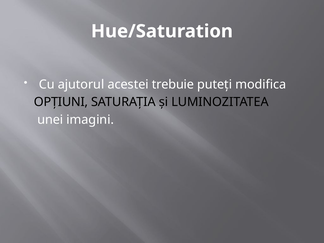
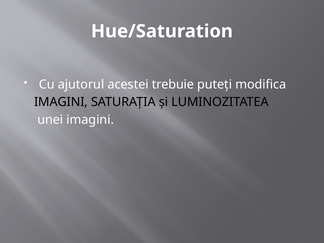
OPŢIUNI: OPŢIUNI -> IMAGINI (61, 102)
